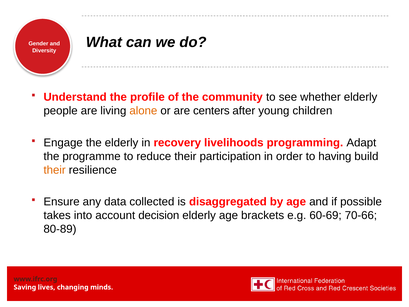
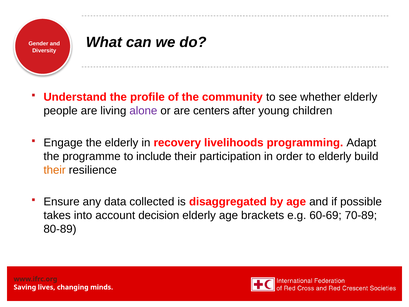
alone colour: orange -> purple (143, 111)
reduce: reduce -> include (154, 156)
to having: having -> elderly (335, 156)
70-66: 70-66 -> 70-89 (361, 215)
